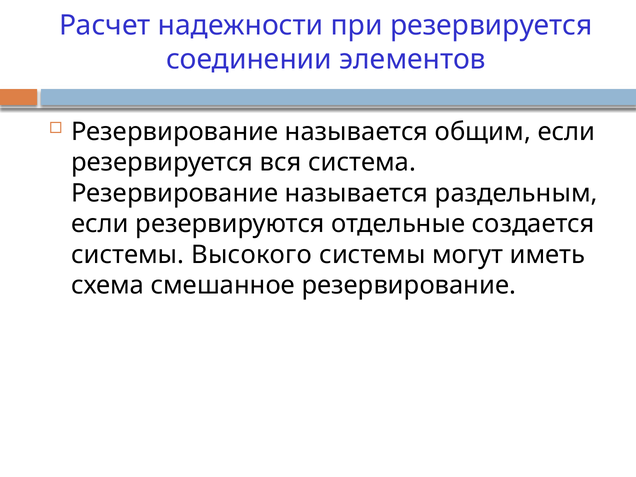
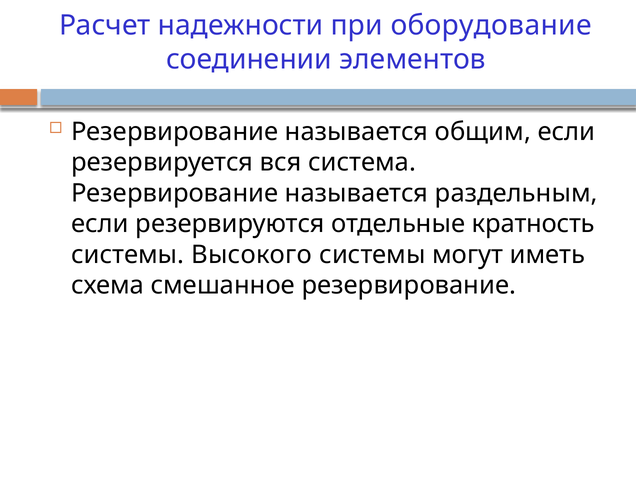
при резервируется: резервируется -> оборудование (491, 25)
создается: создается -> кратность (533, 224)
